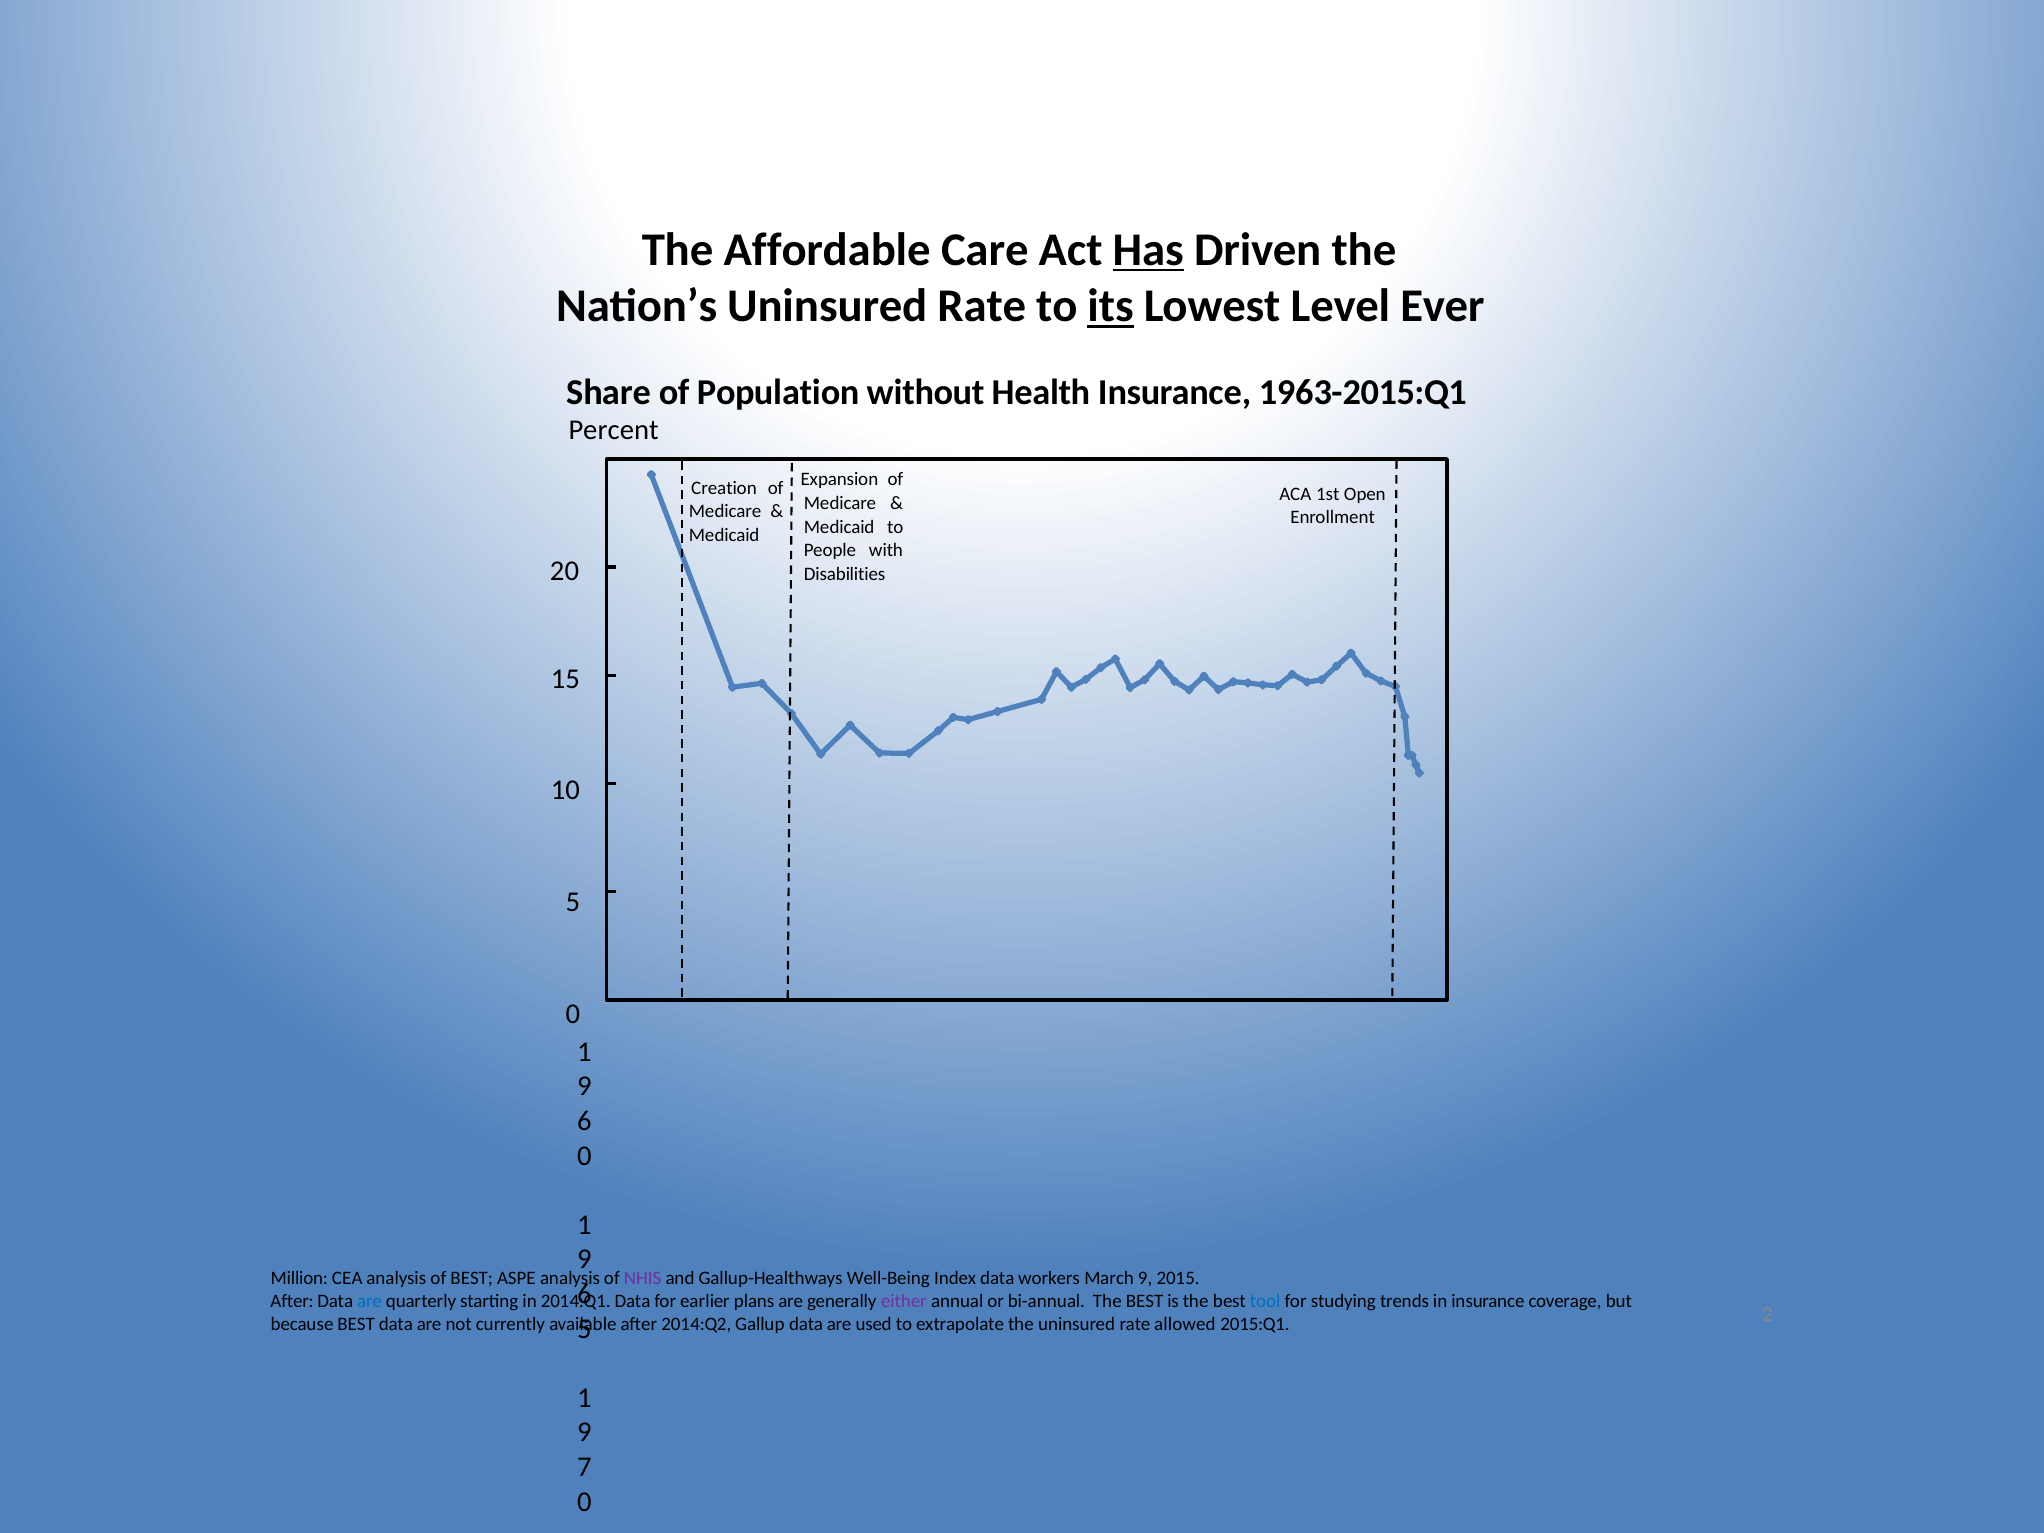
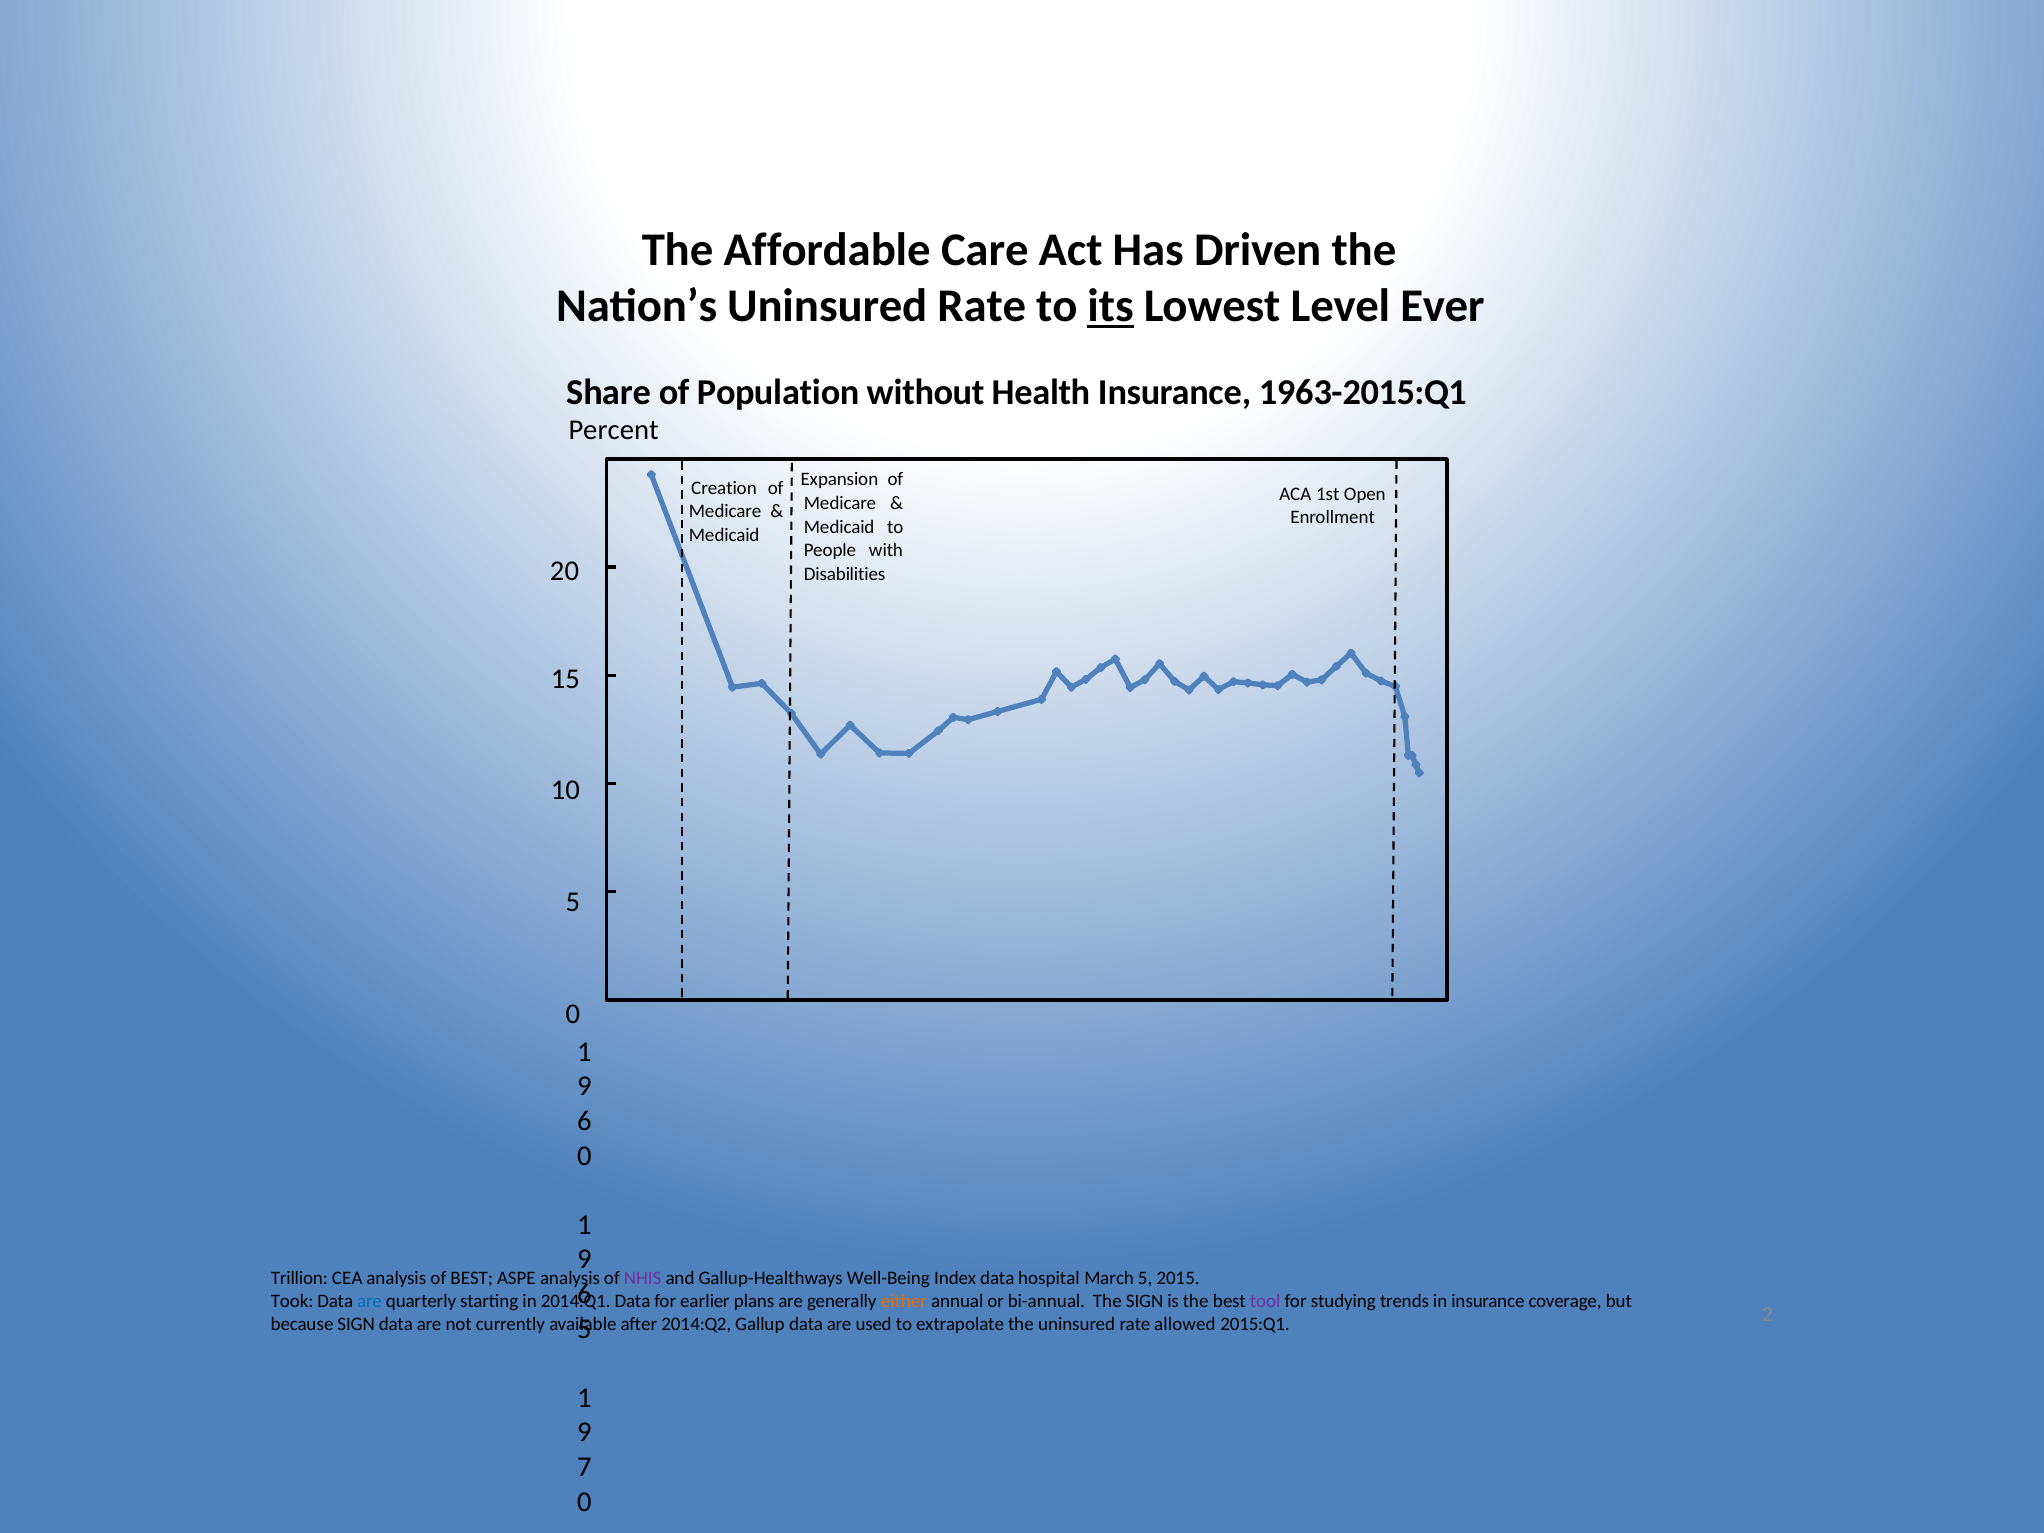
Has underline: present -> none (1148, 250)
Million: Million -> Trillion (299, 1278)
workers: workers -> hospital (1049, 1278)
March 9: 9 -> 5 (1145, 1278)
After: After -> Took (292, 1301)
either colour: purple -> orange (904, 1301)
bi-annual The BEST: BEST -> SIGN (1145, 1301)
tool colour: blue -> purple (1265, 1301)
because BEST: BEST -> SIGN (356, 1324)
